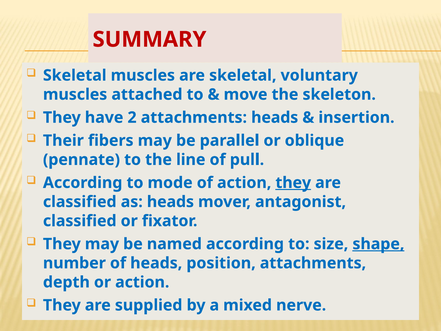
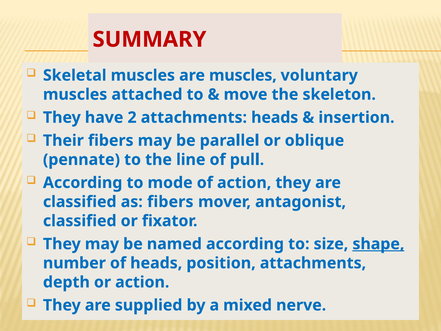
are skeletal: skeletal -> muscles (243, 75)
they underline: present -> none (293, 183)
as heads: heads -> fibers (170, 202)
